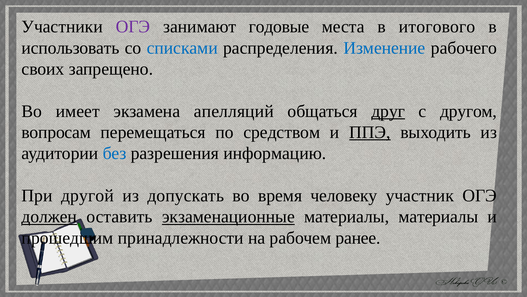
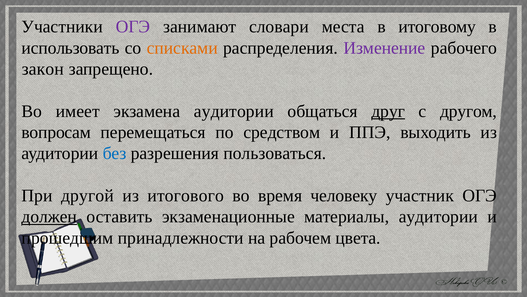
годовые: годовые -> словари (279, 27)
итогового: итогового -> итоговому (437, 27)
списками colour: blue -> orange (182, 48)
Изменение colour: blue -> purple (384, 48)
своих: своих -> закон (43, 69)
экзамена апелляций: апелляций -> аудитории (234, 111)
ППЭ underline: present -> none (370, 132)
информацию: информацию -> пользоваться (275, 153)
допускать: допускать -> итогового (186, 195)
экзаменационные underline: present -> none (228, 216)
материалы материалы: материалы -> аудитории (438, 216)
ранее: ранее -> цвета (358, 237)
